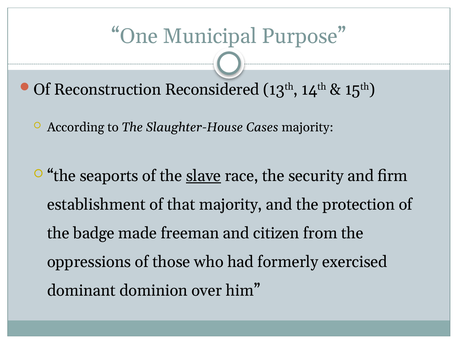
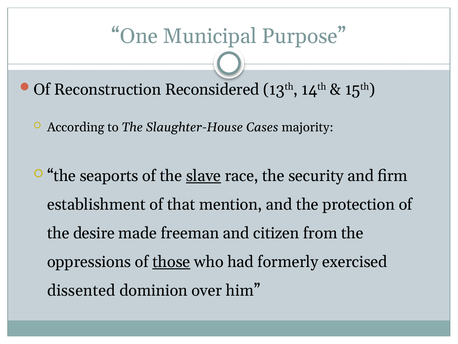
that majority: majority -> mention (231, 204)
badge: badge -> desire (94, 233)
those underline: none -> present (171, 262)
dominant: dominant -> dissented (81, 290)
